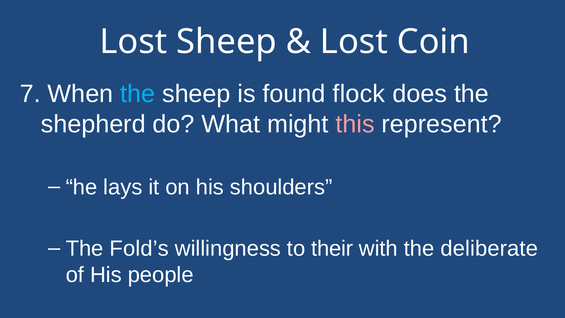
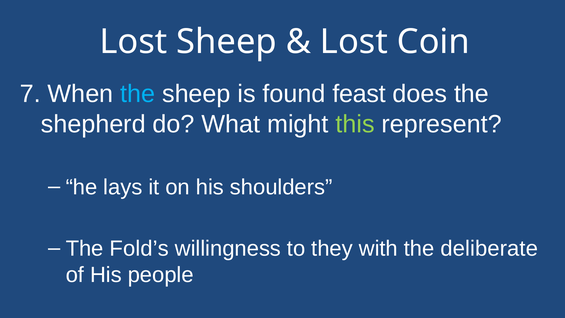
flock: flock -> feast (359, 94)
this colour: pink -> light green (355, 124)
their: their -> they (332, 249)
